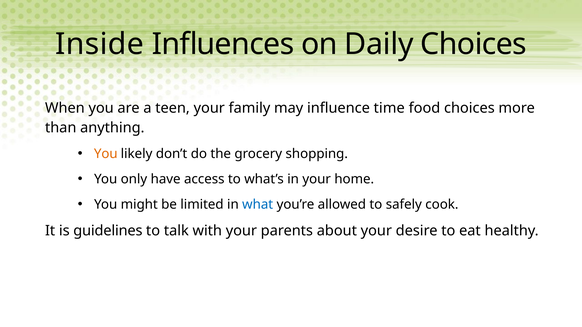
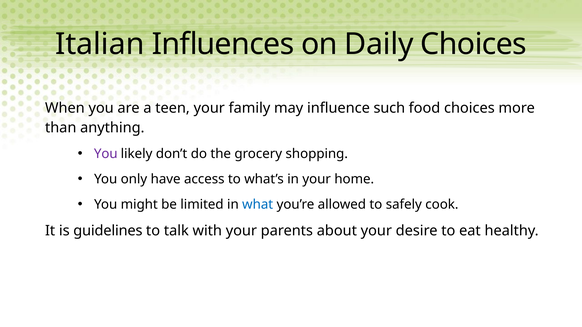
Inside: Inside -> Italian (100, 44)
time: time -> such (389, 108)
You colour: orange -> purple (106, 154)
